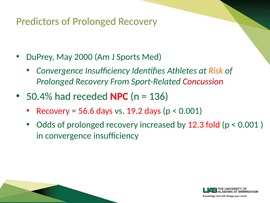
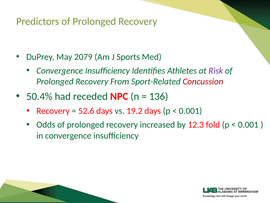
2000: 2000 -> 2079 (83, 57)
Risk colour: orange -> purple (216, 71)
56.6: 56.6 -> 52.6 (86, 111)
